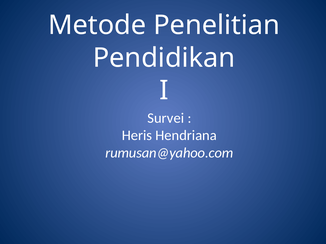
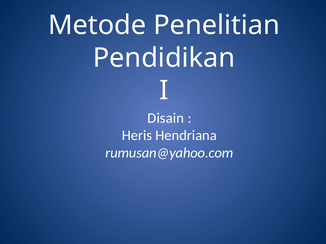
Survei: Survei -> Disain (166, 118)
